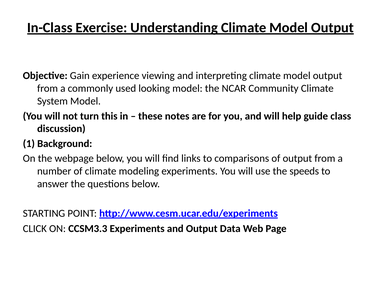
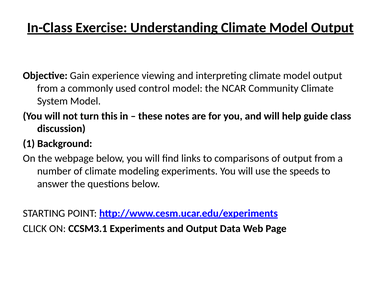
looking: looking -> control (154, 88)
CCSM3.3: CCSM3.3 -> CCSM3.1 (88, 228)
